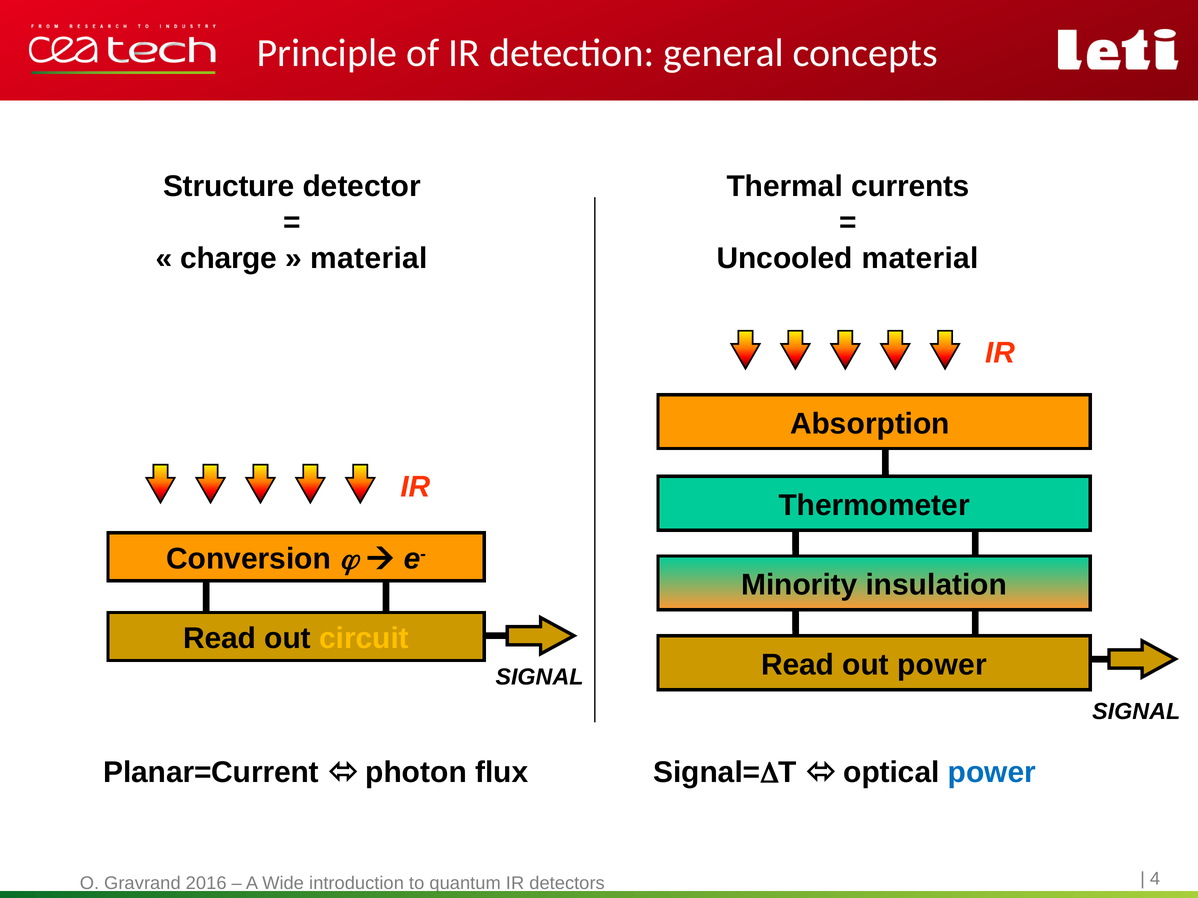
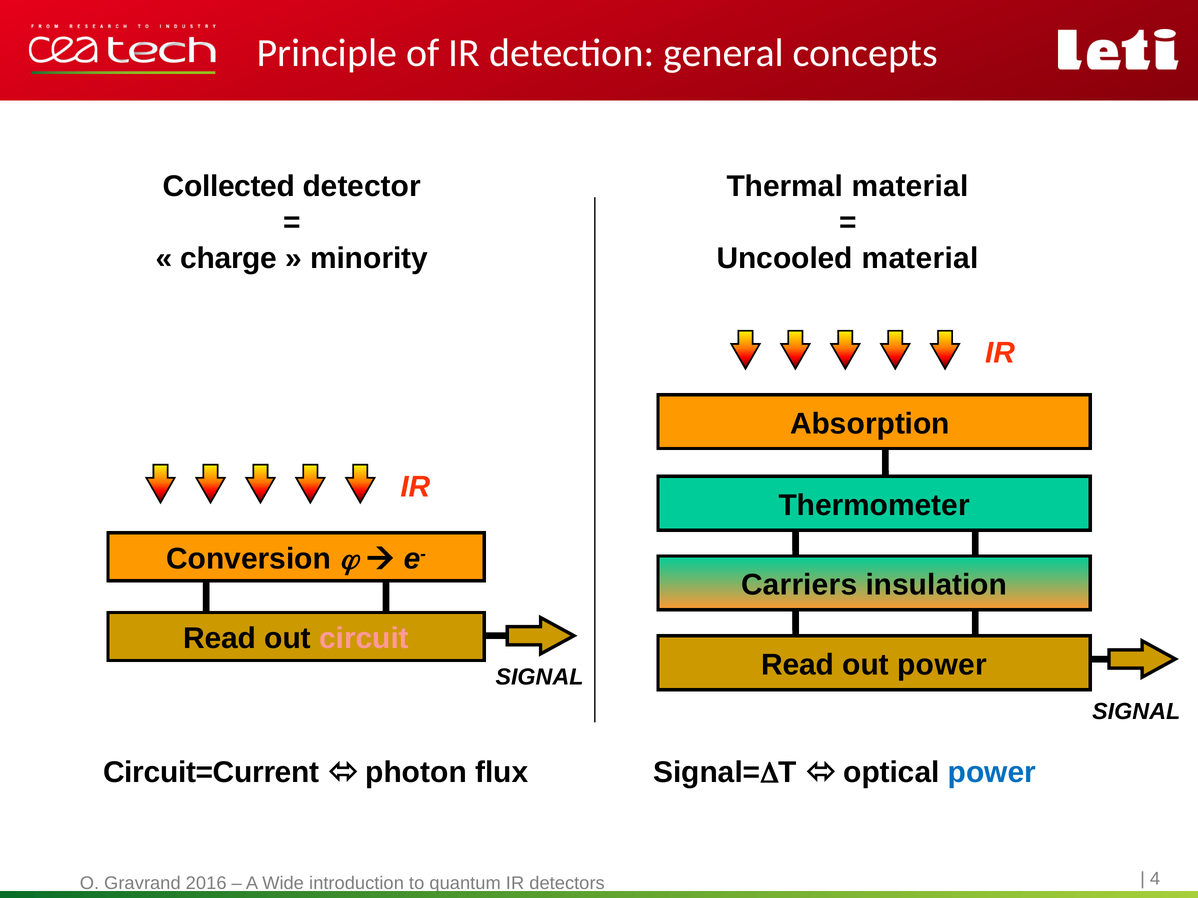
Structure: Structure -> Collected (229, 187)
Thermal currents: currents -> material (910, 187)
material: material -> minority (369, 258)
Minority: Minority -> Carriers (799, 585)
circuit colour: yellow -> pink (364, 639)
Planar=Current: Planar=Current -> Circuit=Current (211, 773)
